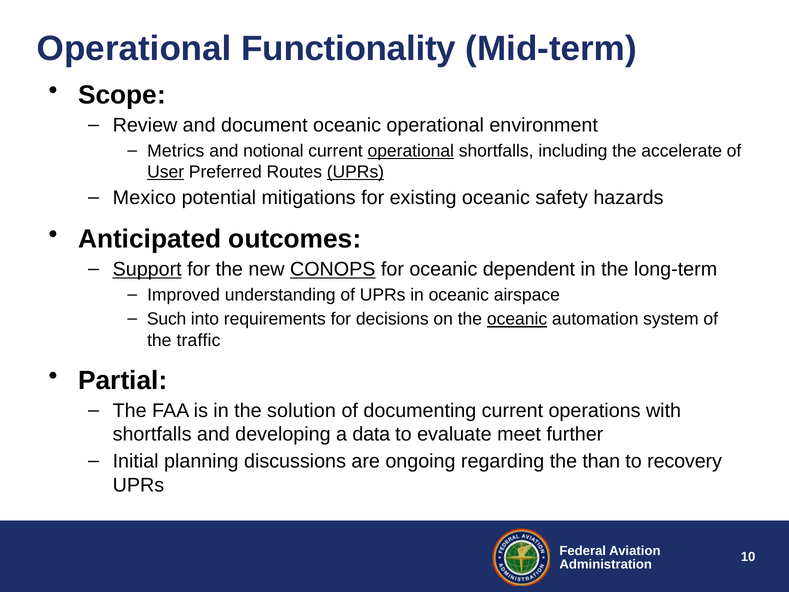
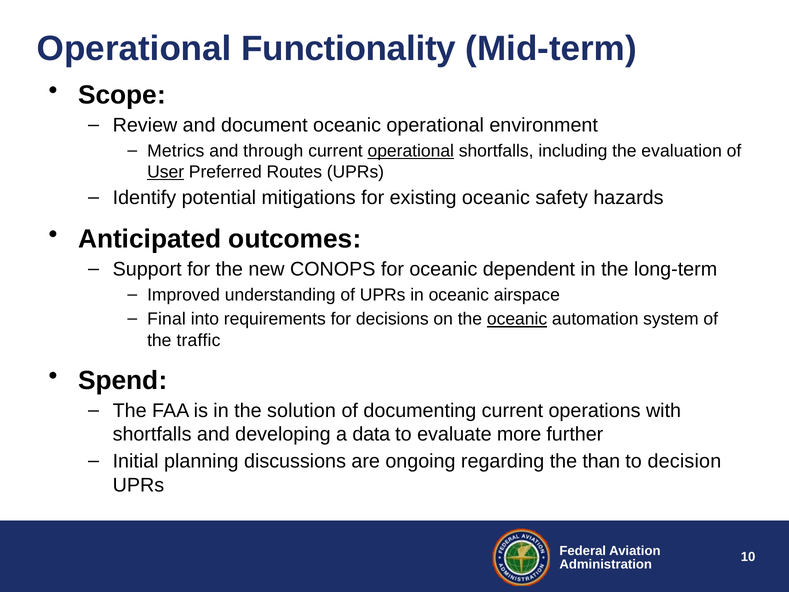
notional: notional -> through (273, 151)
accelerate: accelerate -> evaluation (682, 151)
UPRs underline: present -> none (355, 172)
Mexico: Mexico -> Identify (144, 198)
Support underline: present -> none (147, 269)
CONOPS underline: present -> none (333, 269)
Such: Such -> Final (167, 319)
Partial: Partial -> Spend (123, 380)
meet: meet -> more (519, 434)
recovery: recovery -> decision (684, 461)
